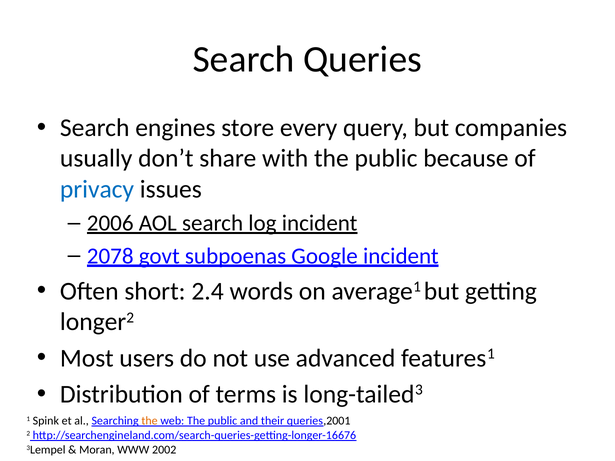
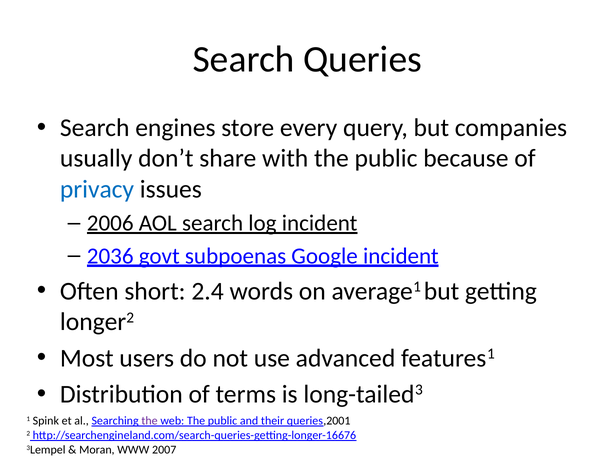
2078: 2078 -> 2036 (110, 256)
the colour: orange -> purple (150, 421)
2002: 2002 -> 2007 (164, 450)
